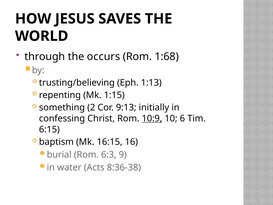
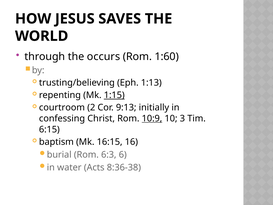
1:68: 1:68 -> 1:60 (167, 57)
1:15 underline: none -> present (114, 95)
something: something -> courtroom (62, 107)
6: 6 -> 3 (182, 118)
9: 9 -> 6 (123, 154)
